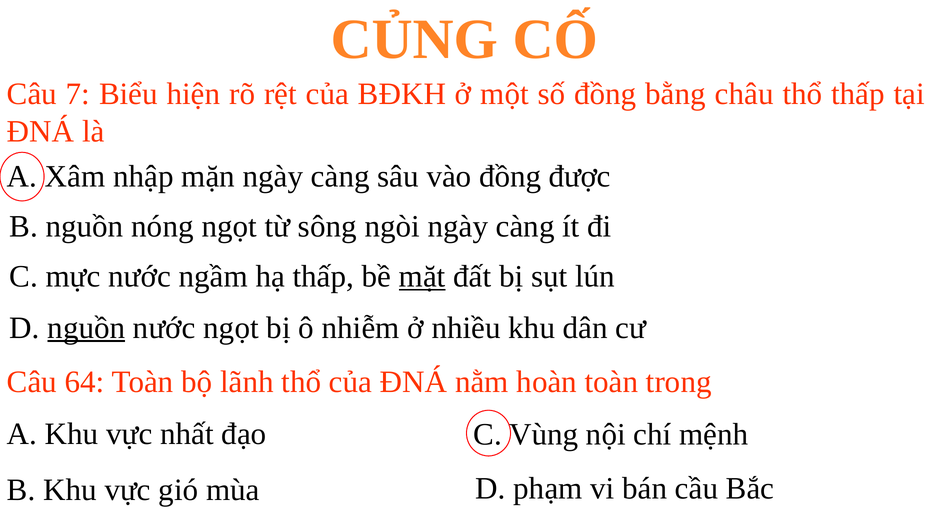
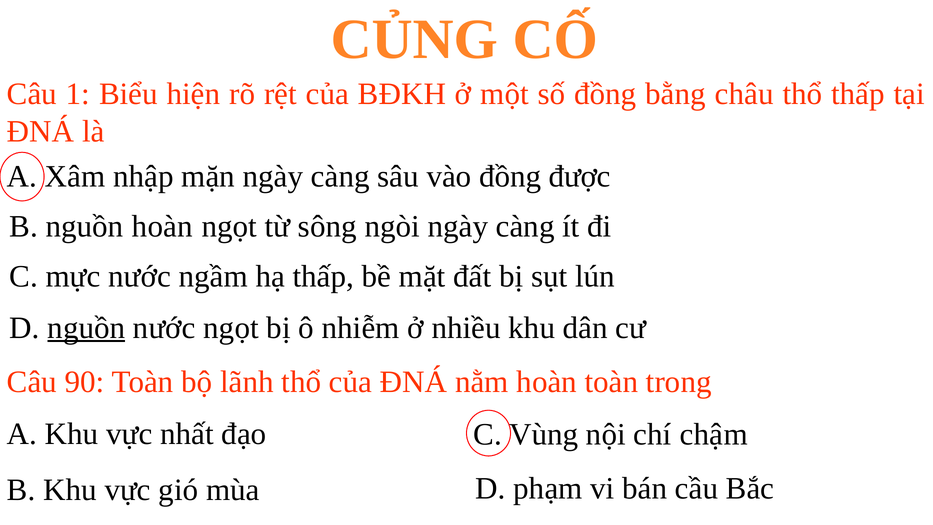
7: 7 -> 1 (78, 94)
nguồn nóng: nóng -> hoàn (162, 226)
mặt underline: present -> none (422, 276)
64: 64 -> 90 (85, 382)
mệnh: mệnh -> chậm (714, 434)
